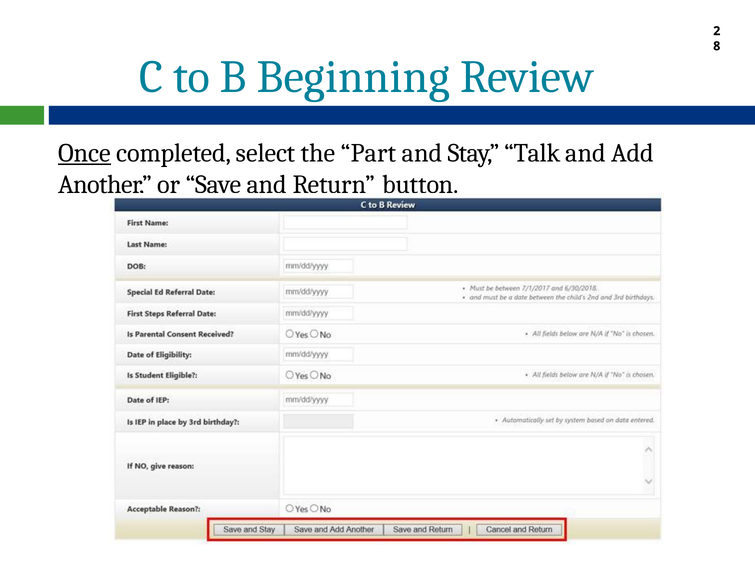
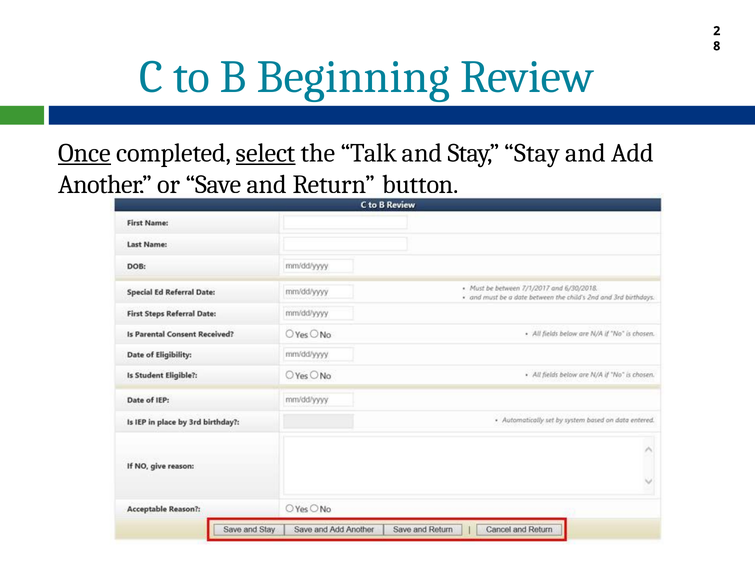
select underline: none -> present (266, 153)
Part: Part -> Talk (369, 153)
Stay Talk: Talk -> Stay (532, 153)
